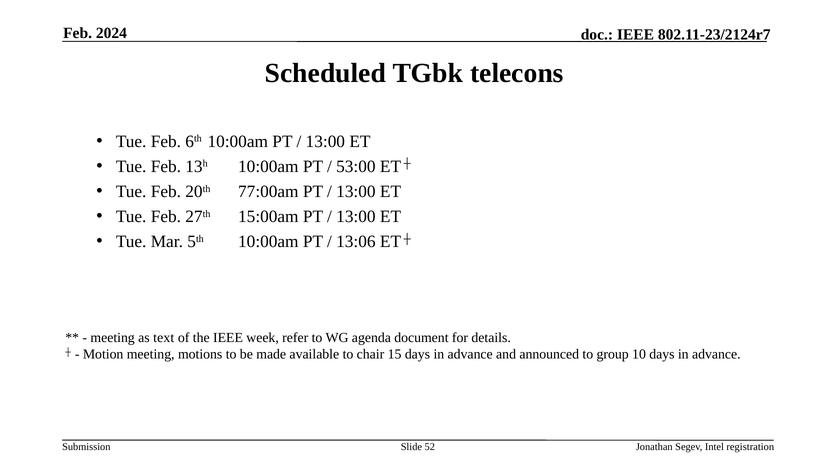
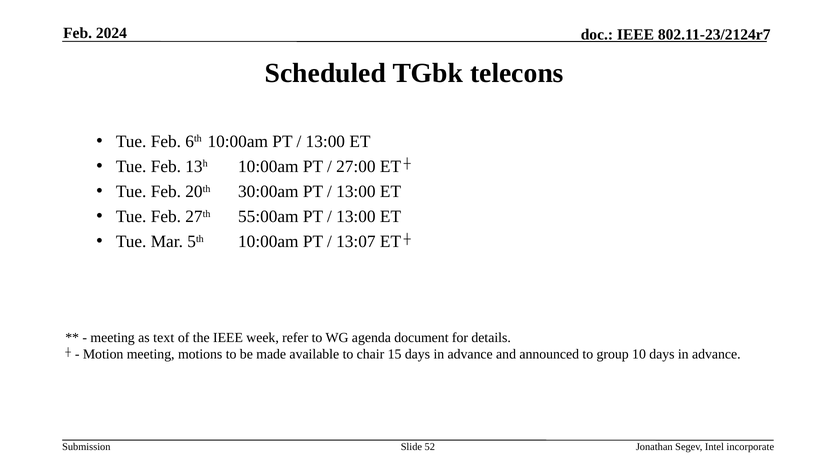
53:00: 53:00 -> 27:00 (356, 167)
77:00am: 77:00am -> 30:00am (268, 192)
15:00am: 15:00am -> 55:00am (268, 217)
13:06: 13:06 -> 13:07 (356, 242)
registration: registration -> incorporate (750, 447)
